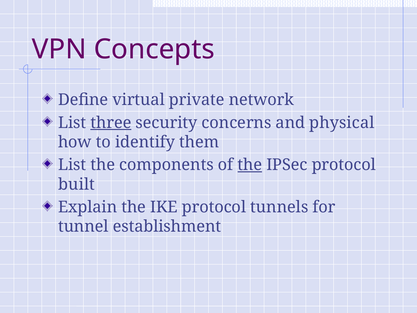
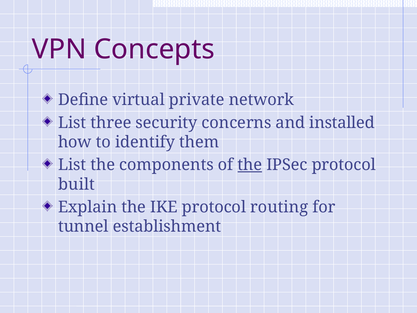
three underline: present -> none (111, 123)
physical: physical -> installed (342, 123)
tunnels: tunnels -> routing (279, 207)
